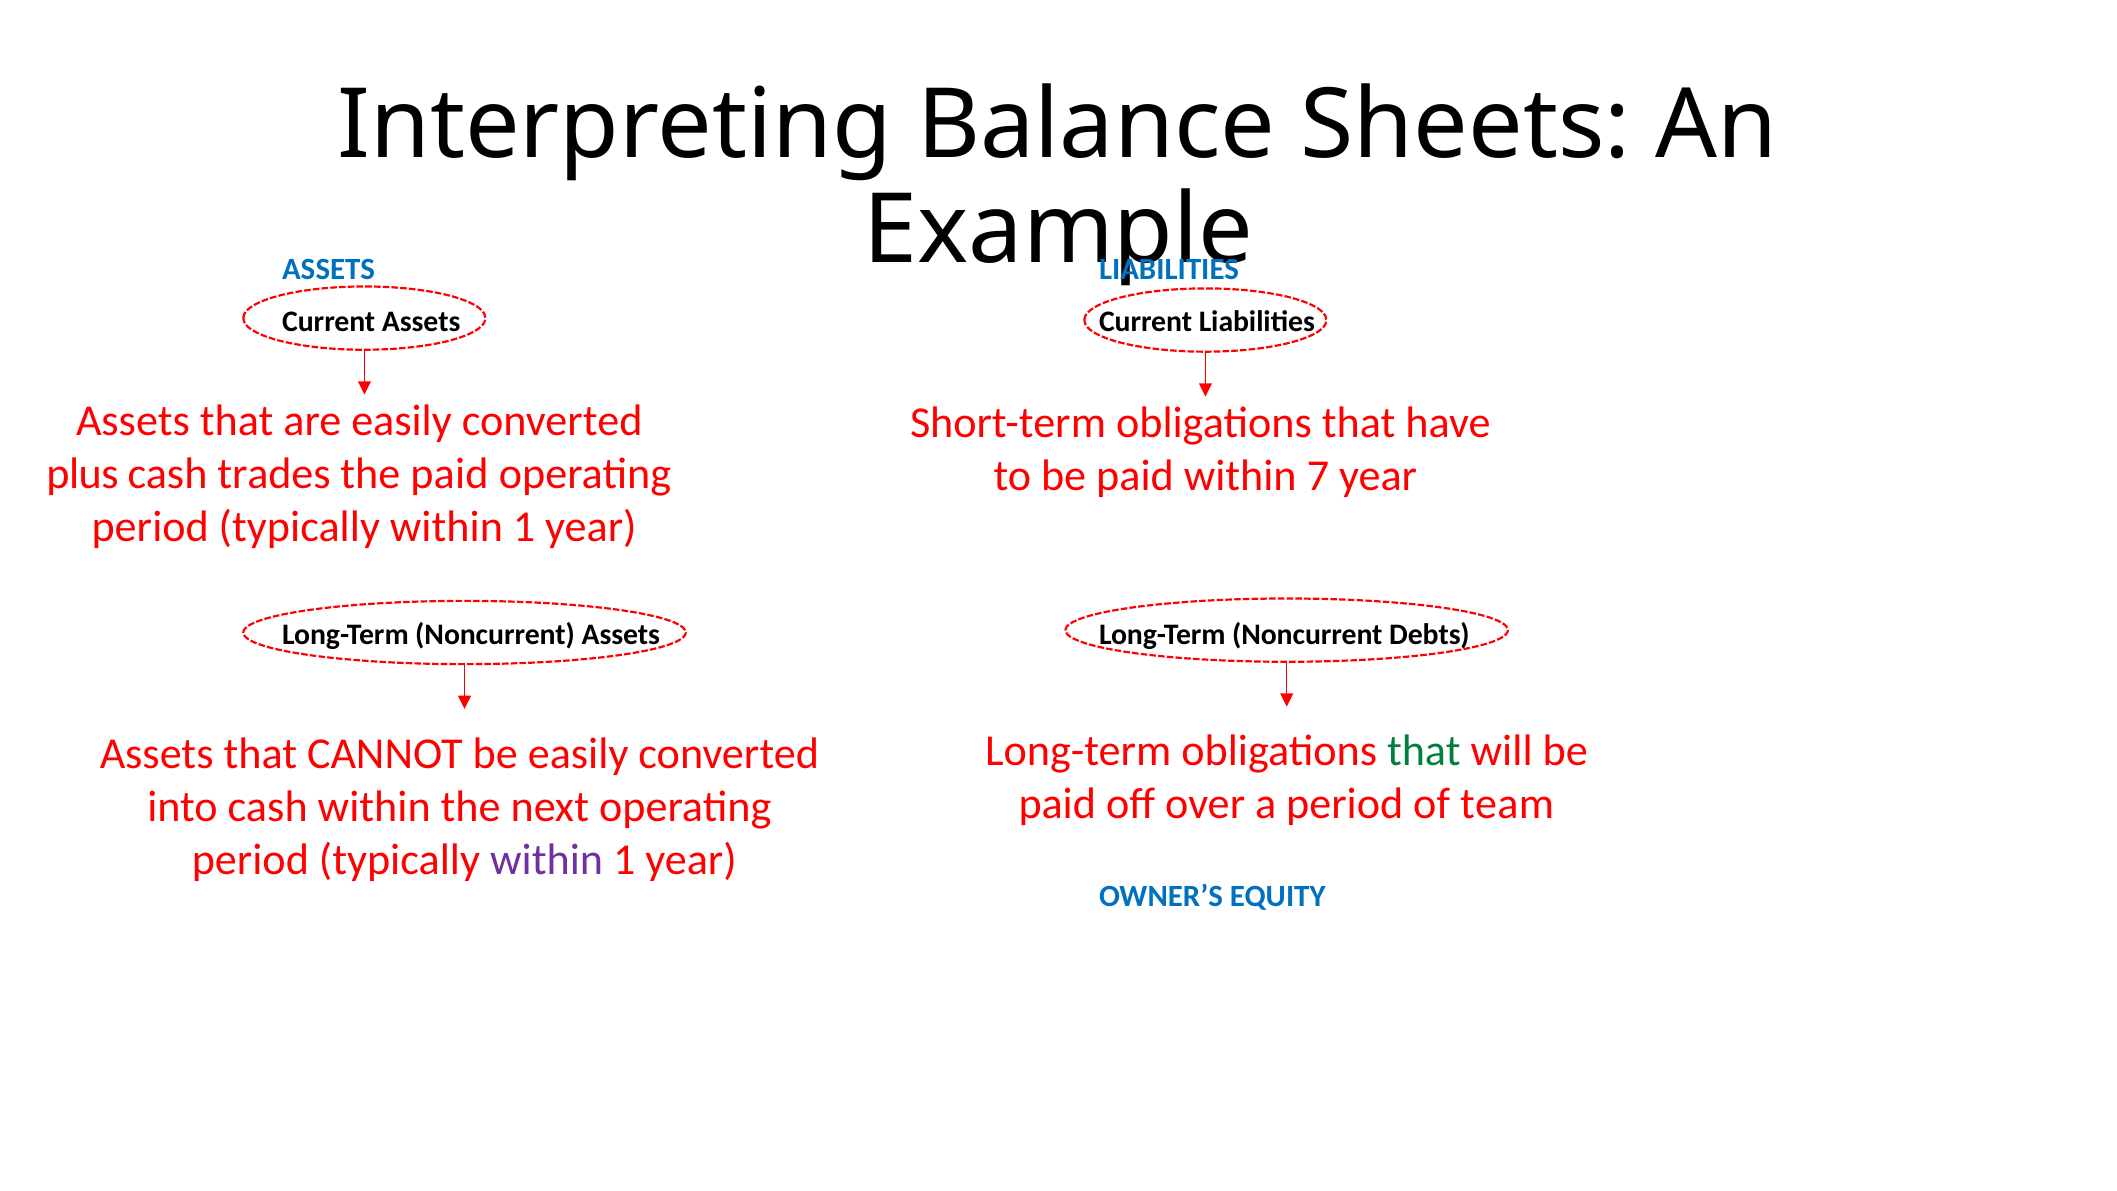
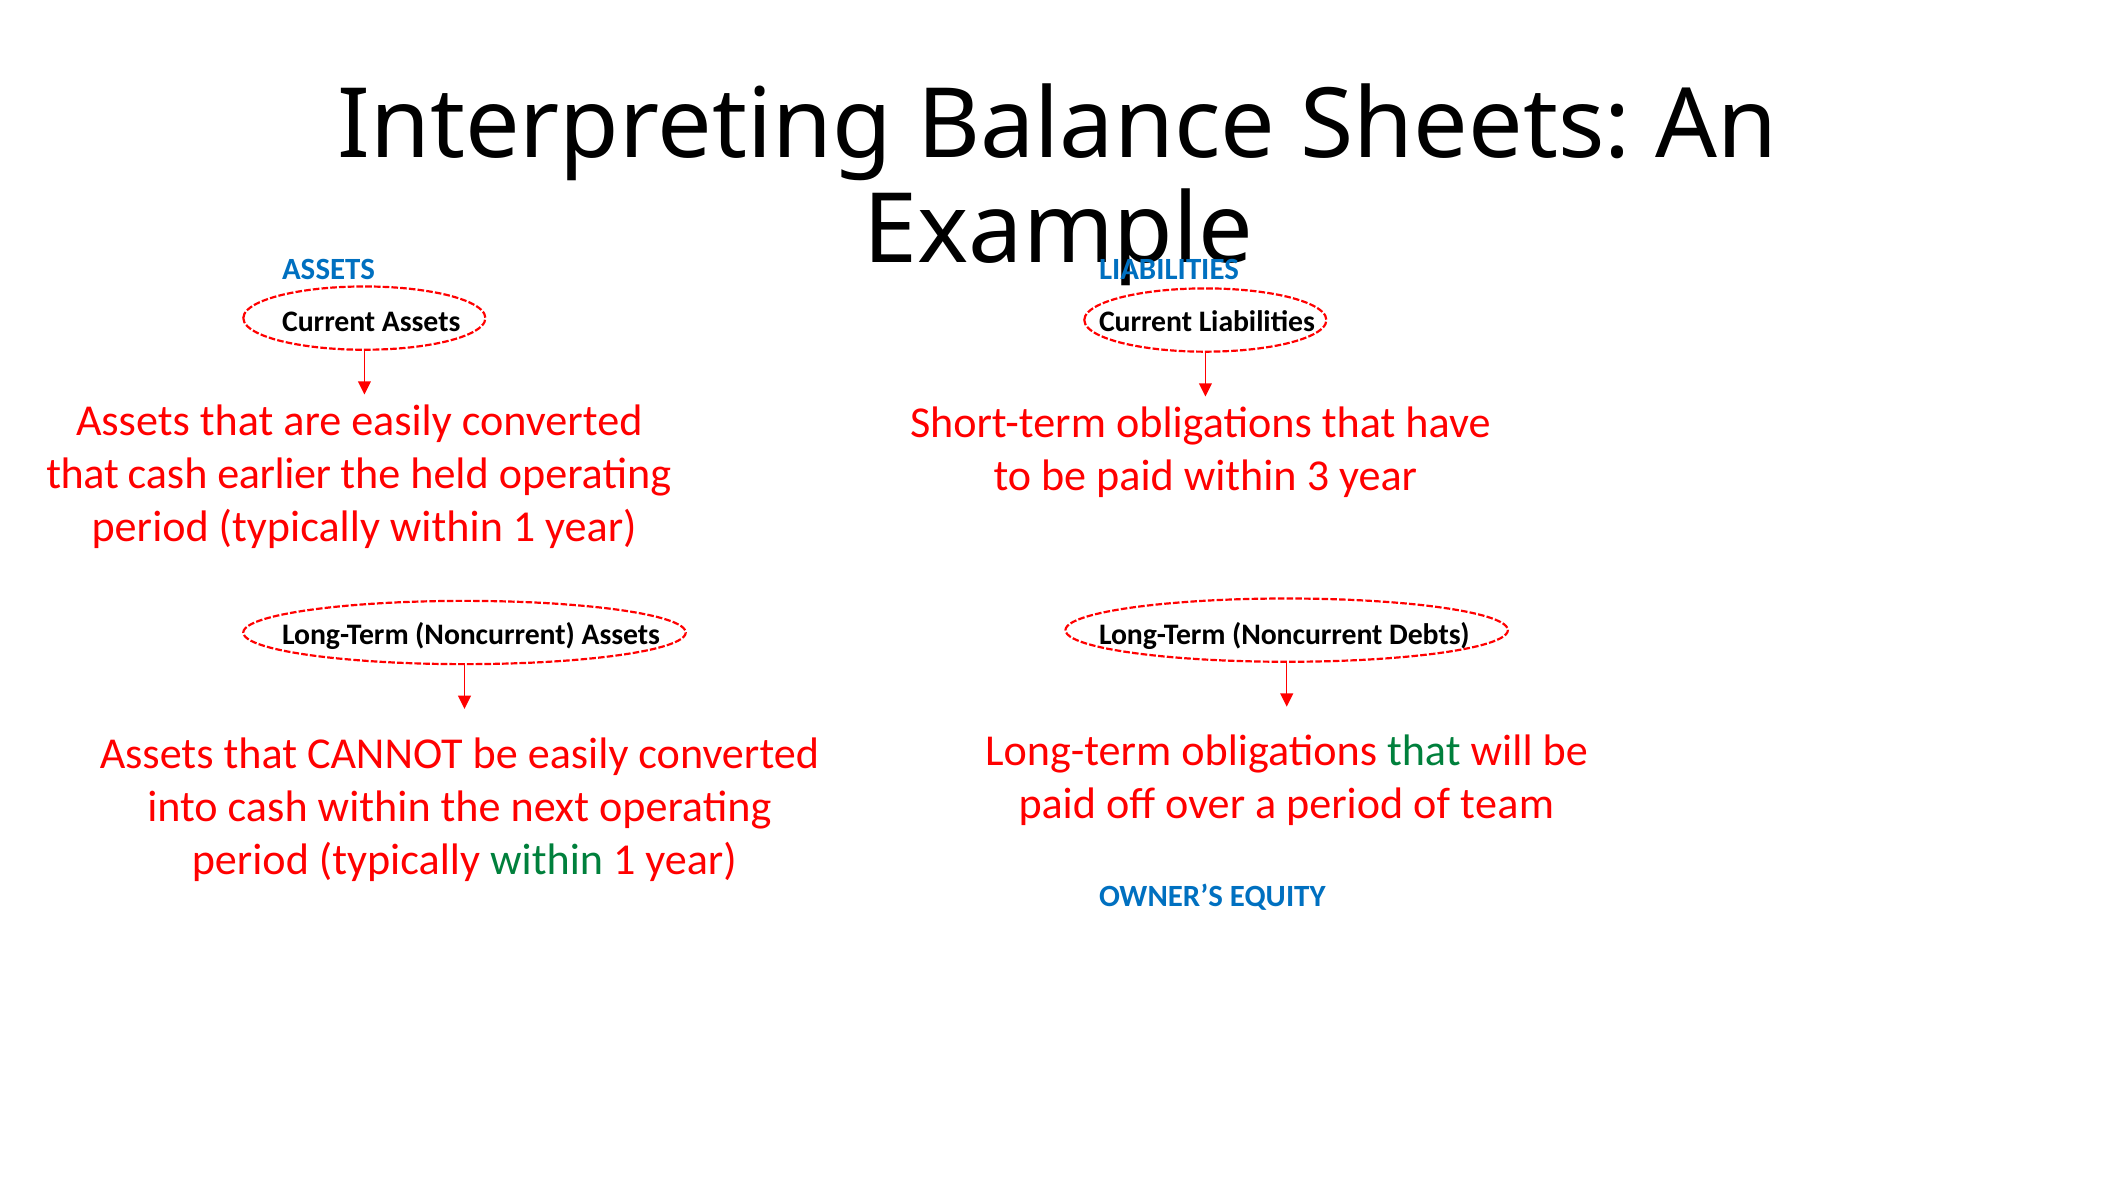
plus: plus -> that (83, 474)
cash trades: trades -> earlier (274, 474)
paid: paid -> held (450, 474)
7: 7 -> 3 (1318, 476)
within colour: purple -> green (547, 860)
